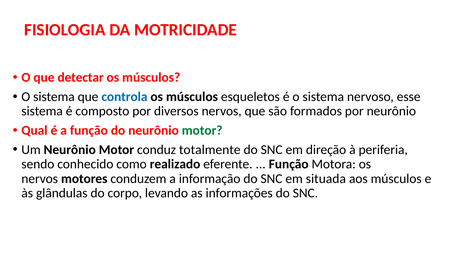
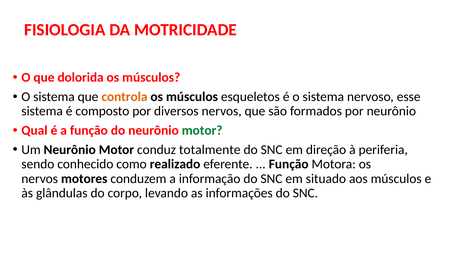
detectar: detectar -> dolorida (81, 78)
controla colour: blue -> orange (124, 97)
situada: situada -> situado (326, 179)
